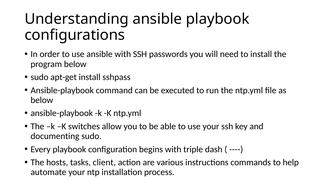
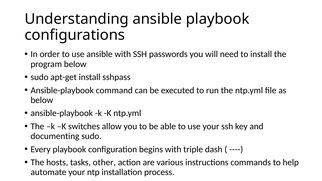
client: client -> other (104, 163)
